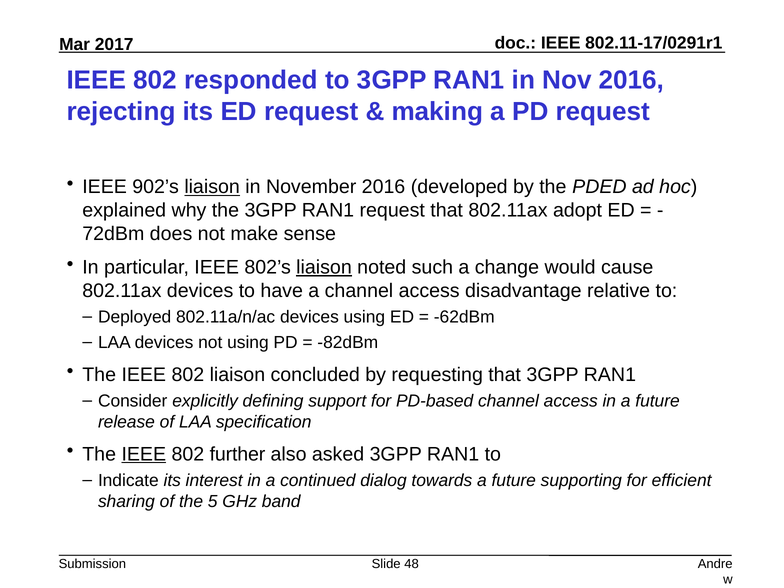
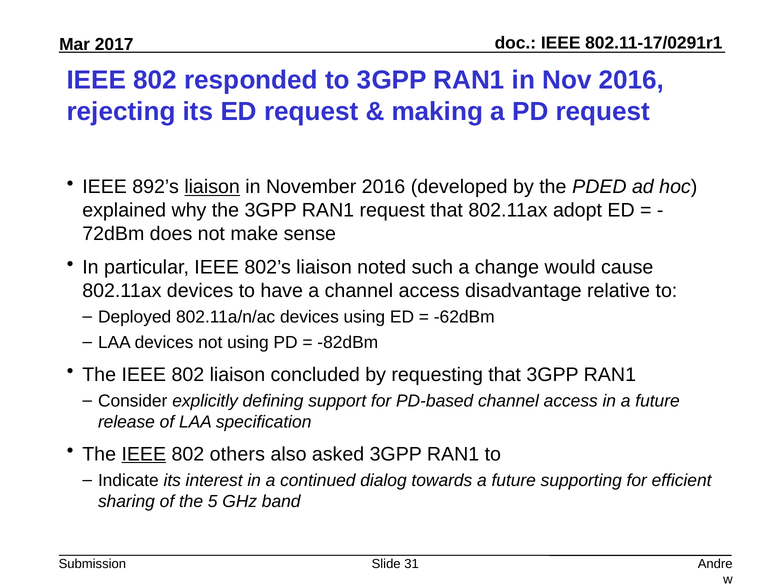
902’s: 902’s -> 892’s (156, 187)
liaison underline: present -> none (324, 267)
further: further -> others (237, 454)
48: 48 -> 31 (412, 564)
